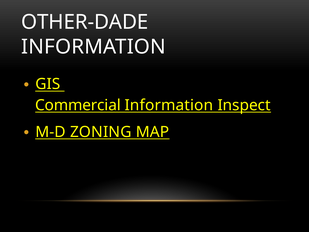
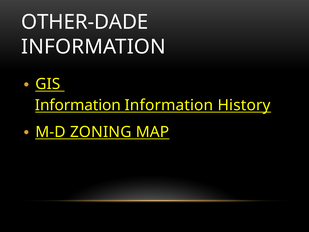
Commercial: Commercial -> Information (78, 105)
Inspect: Inspect -> History (244, 105)
